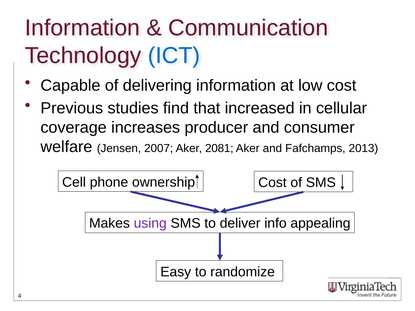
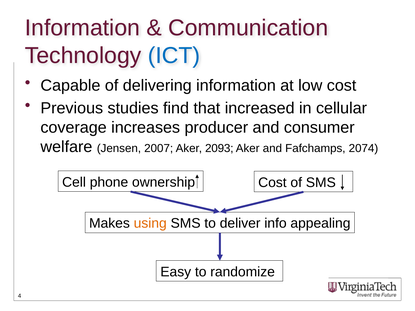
2081: 2081 -> 2093 (219, 148)
2013: 2013 -> 2074 (363, 148)
using colour: purple -> orange (150, 224)
